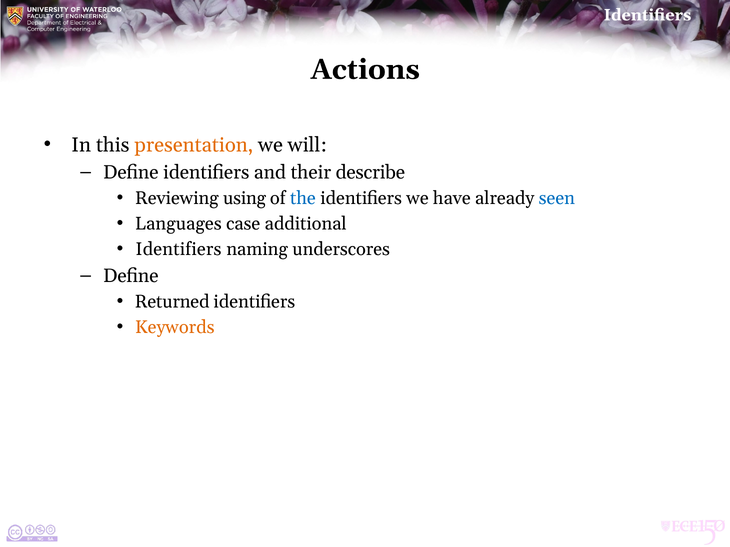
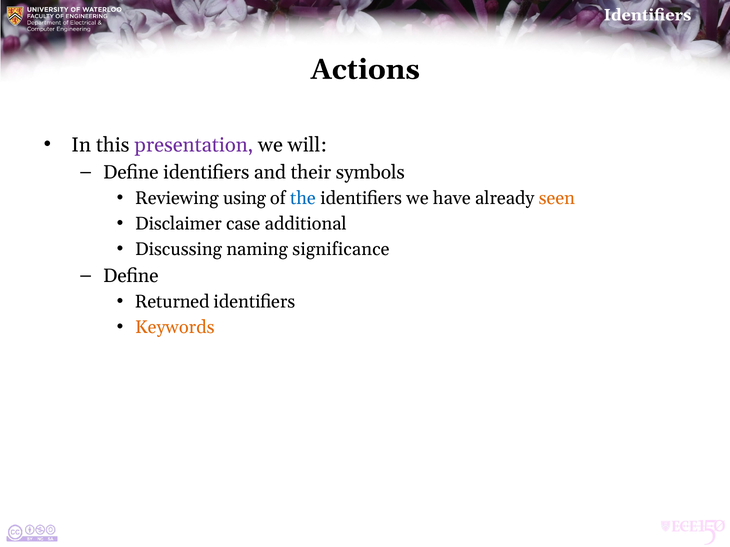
presentation colour: orange -> purple (194, 145)
describe: describe -> symbols (370, 172)
seen colour: blue -> orange (557, 199)
Languages: Languages -> Disclaimer (178, 224)
Identifiers: Identifiers -> Discussing (179, 250)
underscores: underscores -> significance (341, 250)
